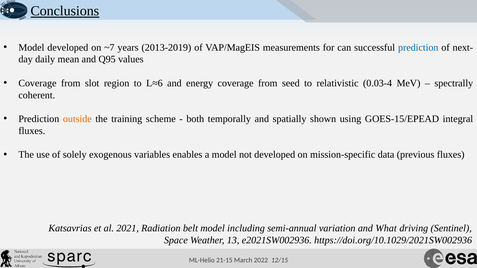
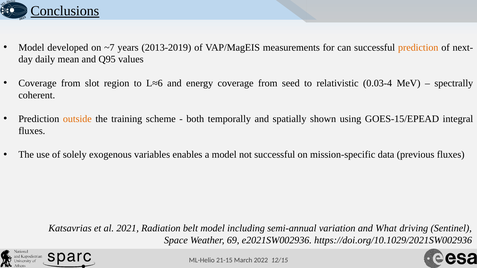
prediction colour: blue -> orange (418, 48)
not developed: developed -> successful (275, 155)
13: 13 -> 69 (233, 240)
